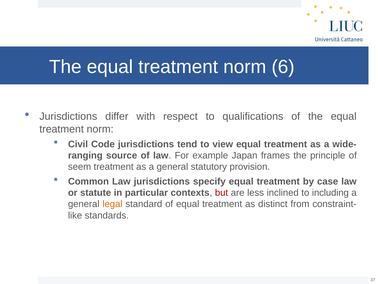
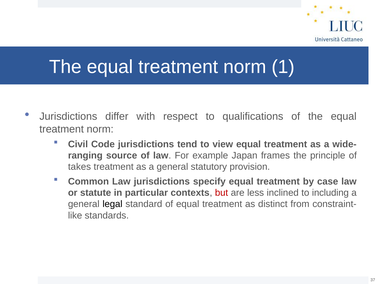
6: 6 -> 1 (283, 67)
seem: seem -> takes (79, 167)
legal colour: orange -> black (112, 204)
